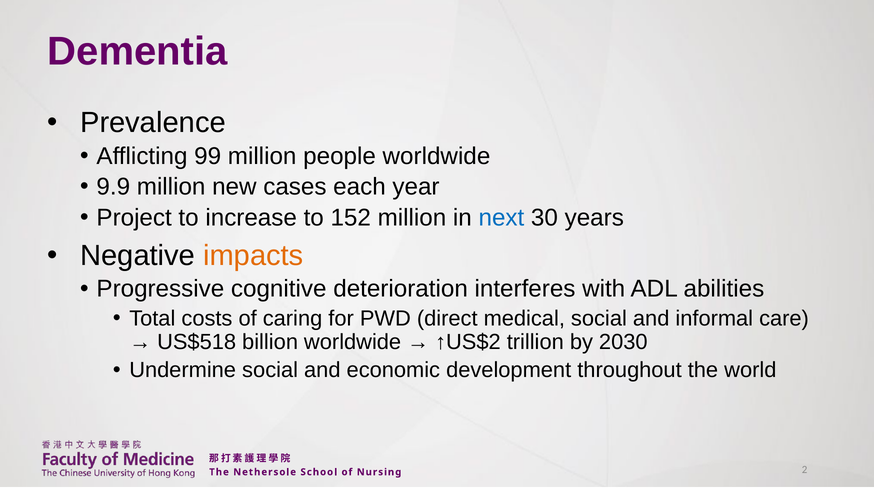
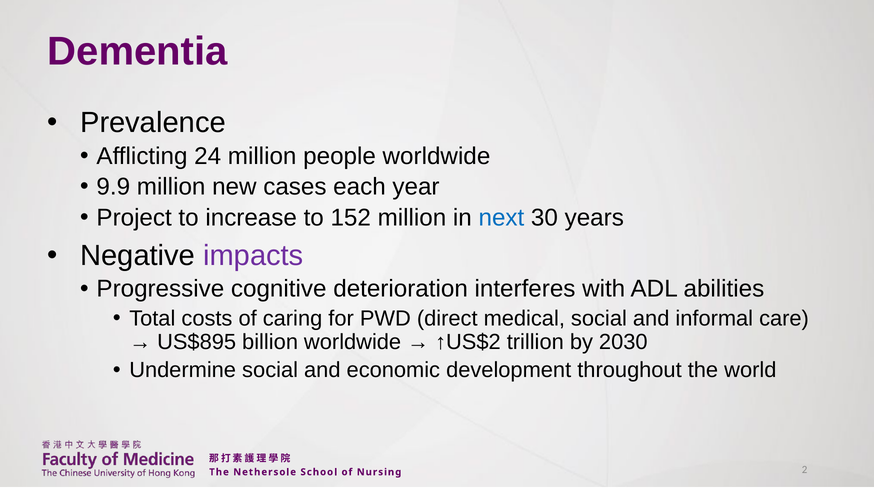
99: 99 -> 24 (208, 156)
impacts colour: orange -> purple (253, 255)
US$518: US$518 -> US$895 (197, 342)
